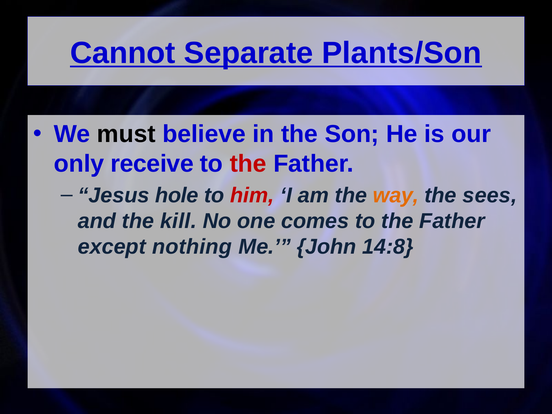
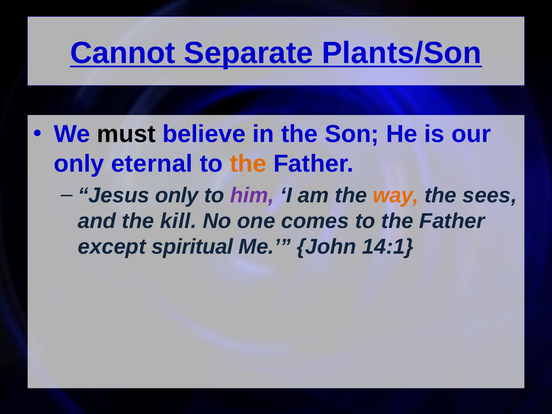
receive: receive -> eternal (152, 164)
the colour: red -> orange (248, 164)
hole: hole -> only (177, 195)
him colour: red -> purple (252, 195)
nothing: nothing -> spiritual (192, 247)
14:8: 14:8 -> 14:1 (388, 247)
